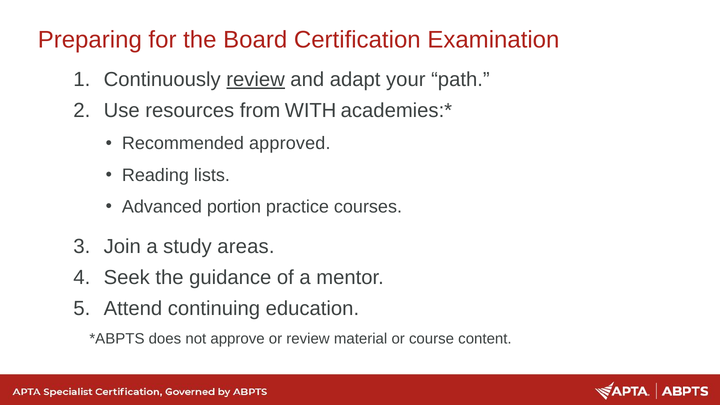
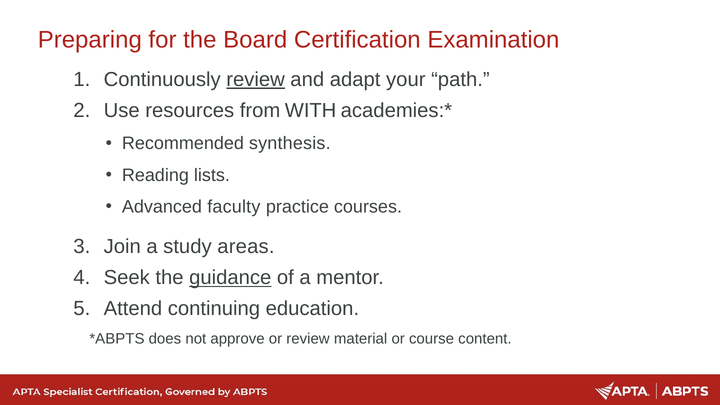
approved: approved -> synthesis (290, 143)
portion: portion -> faculty (234, 207)
guidance underline: none -> present (230, 278)
